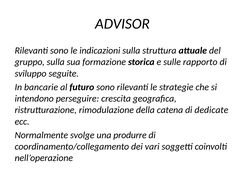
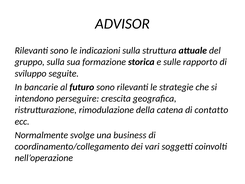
dedicate: dedicate -> contatto (211, 110)
produrre: produrre -> business (130, 135)
